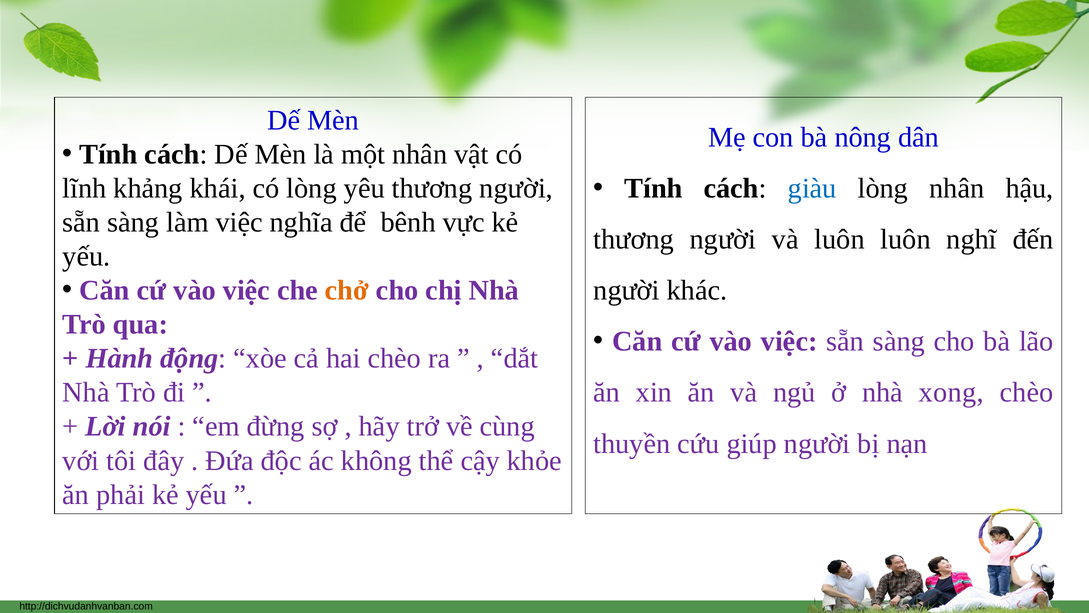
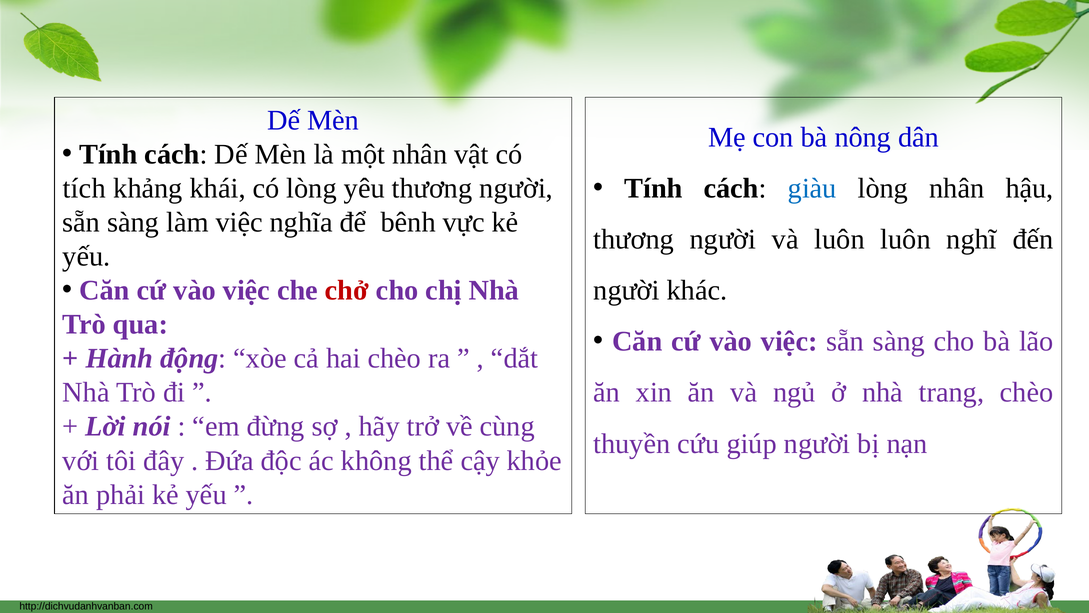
lĩnh: lĩnh -> tích (84, 188)
chở colour: orange -> red (347, 290)
xong: xong -> trang (952, 392)
